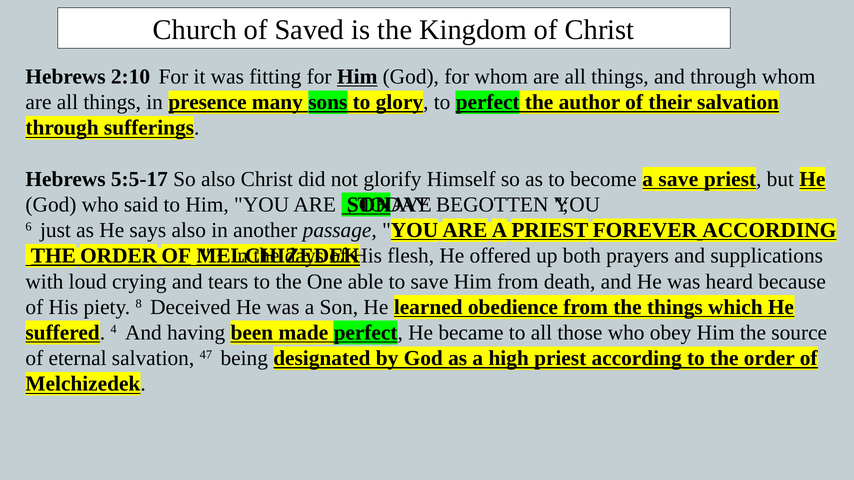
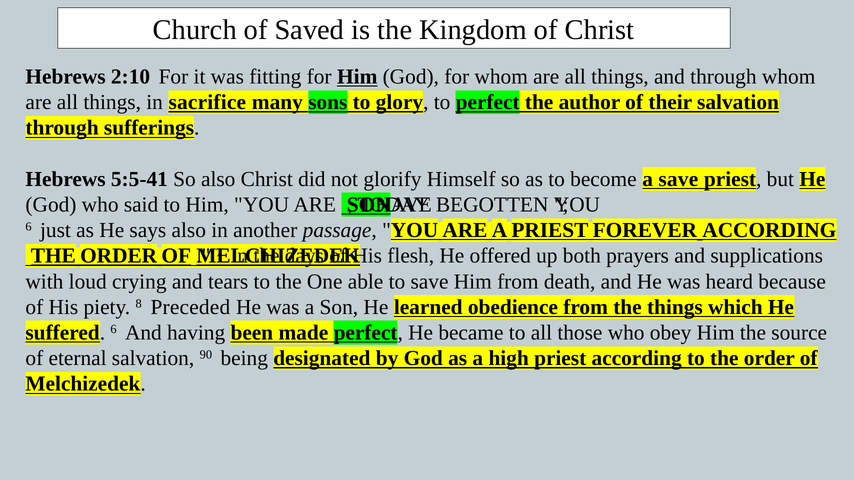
presence: presence -> sacrifice (207, 102)
5:5-17: 5:5-17 -> 5:5-41 (139, 179)
Deceived: Deceived -> Preceded (190, 307)
suffered 4: 4 -> 6 (114, 330)
47: 47 -> 90 (206, 355)
